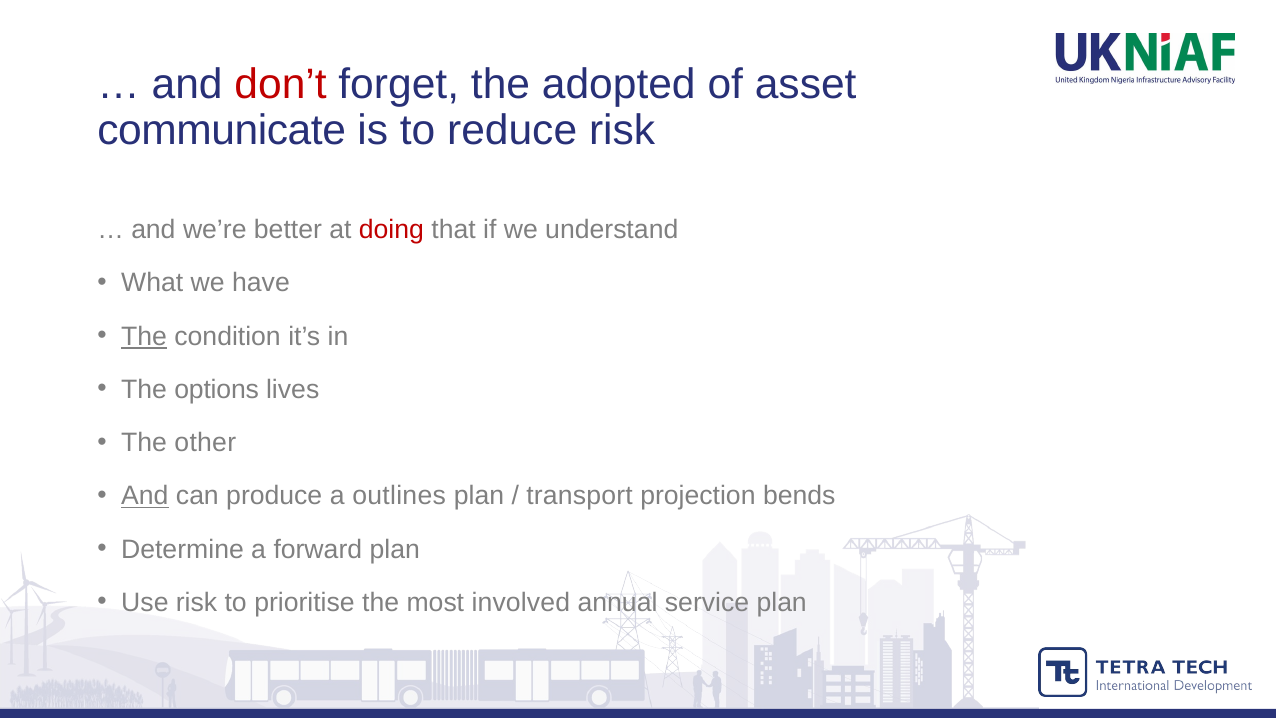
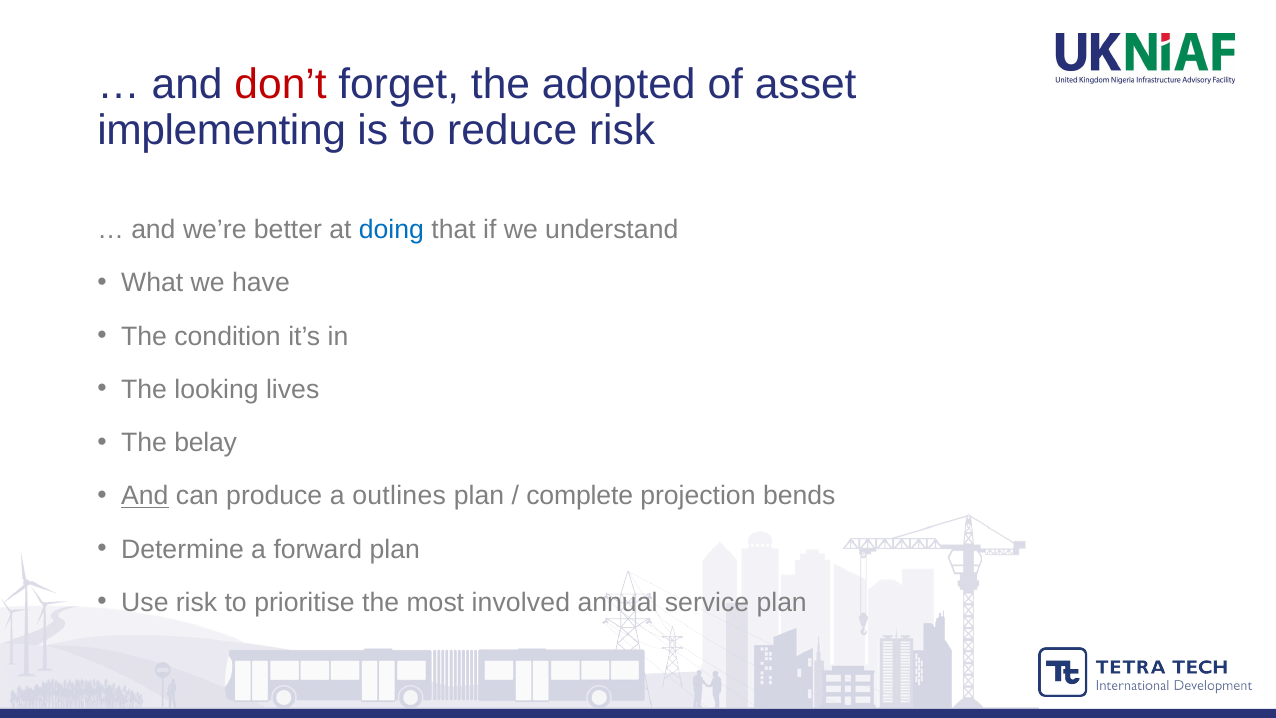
communicate: communicate -> implementing (222, 130)
doing colour: red -> blue (391, 230)
The underline: present -> none (144, 336)
options: options -> looking (217, 389)
other: other -> belay (206, 443)
transport: transport -> complete (580, 496)
